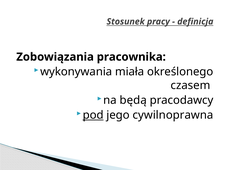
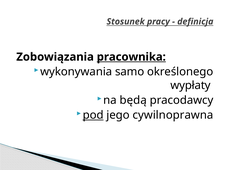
pracownika underline: none -> present (131, 57)
miała: miała -> samo (130, 72)
czasem: czasem -> wypłaty (191, 85)
